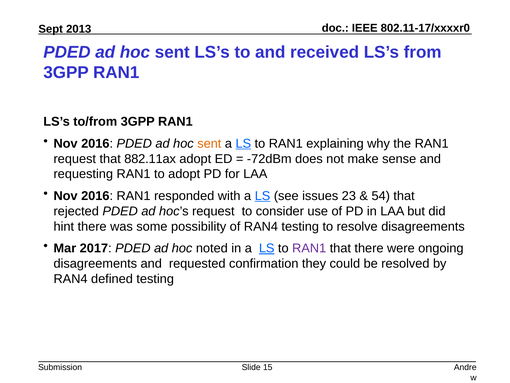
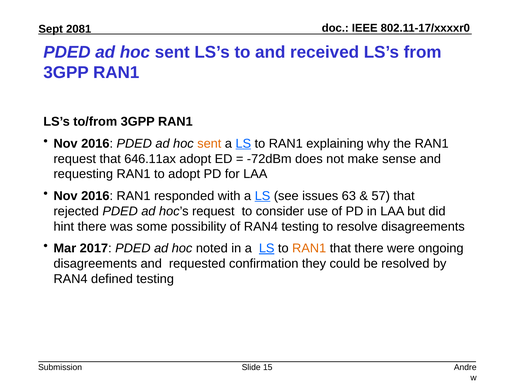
2013: 2013 -> 2081 (79, 29)
882.11ax: 882.11ax -> 646.11ax (150, 159)
23: 23 -> 63 (349, 196)
54: 54 -> 57 (381, 196)
RAN1 colour: purple -> orange (309, 248)
